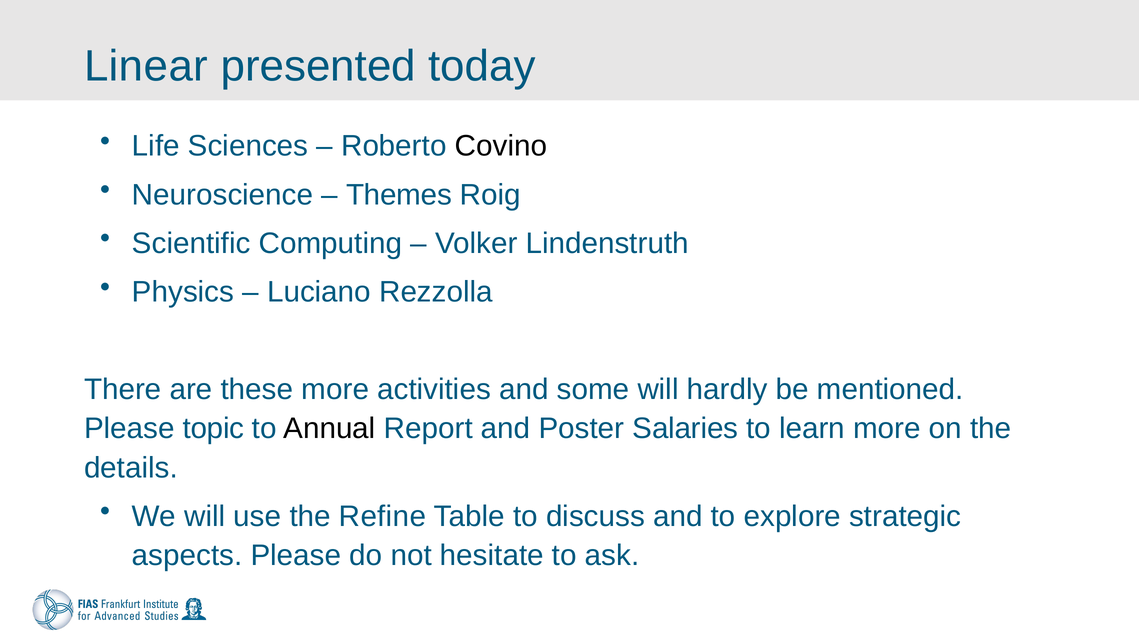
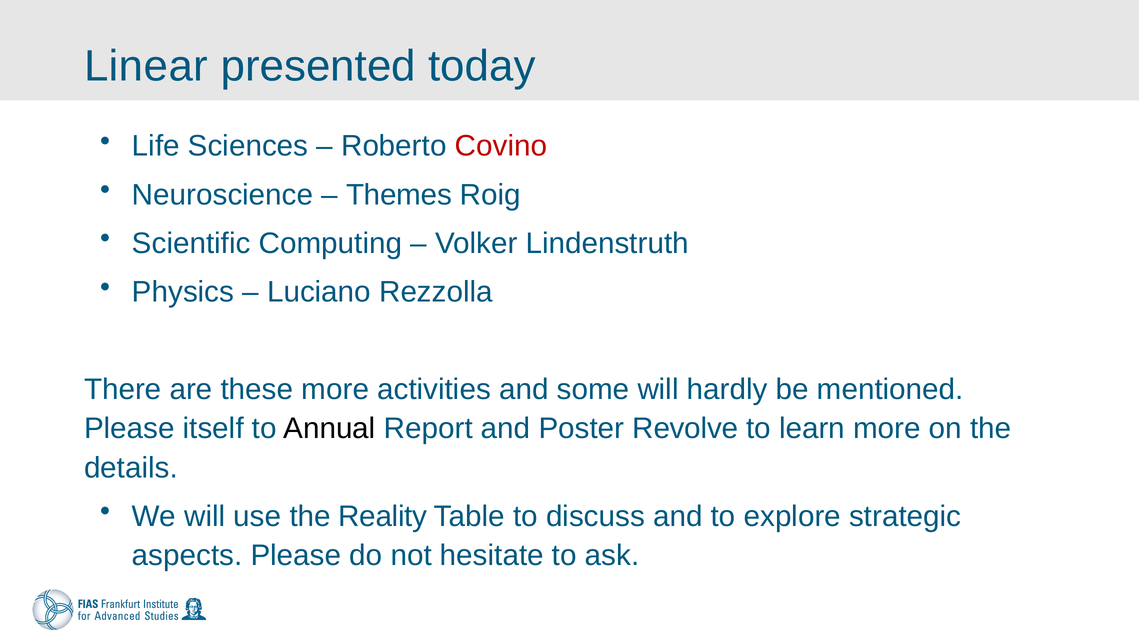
Covino colour: black -> red (501, 146)
topic: topic -> itself (213, 428)
Salaries: Salaries -> Revolve (685, 428)
Refine: Refine -> Reality (383, 516)
